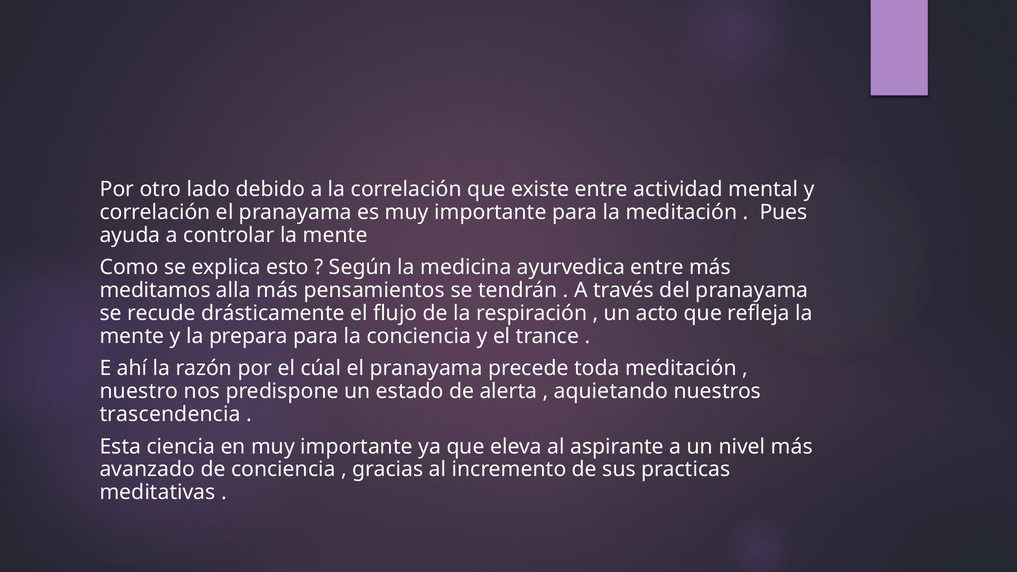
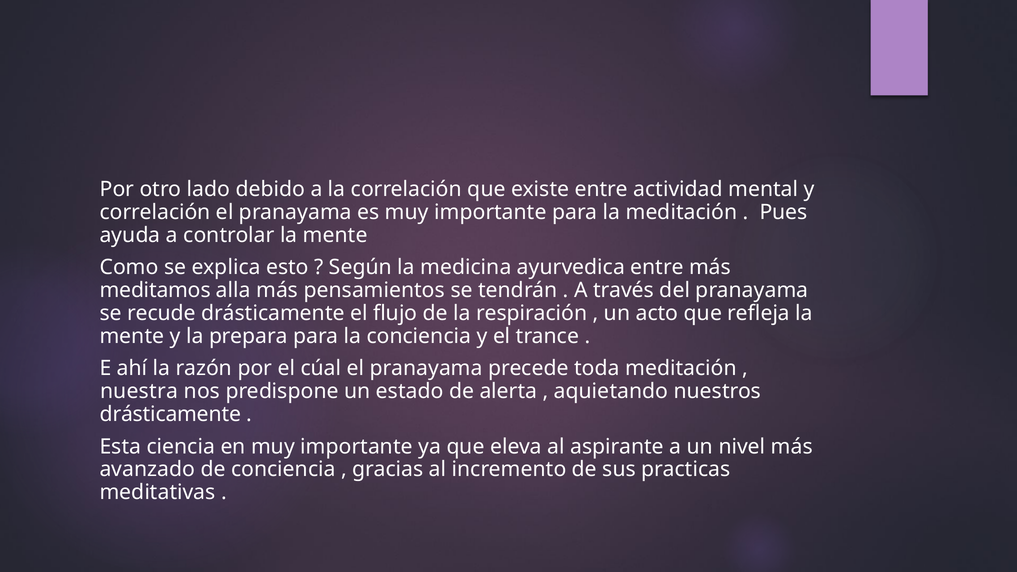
nuestro: nuestro -> nuestra (139, 391)
trascendencia: trascendencia -> drásticamente (170, 414)
